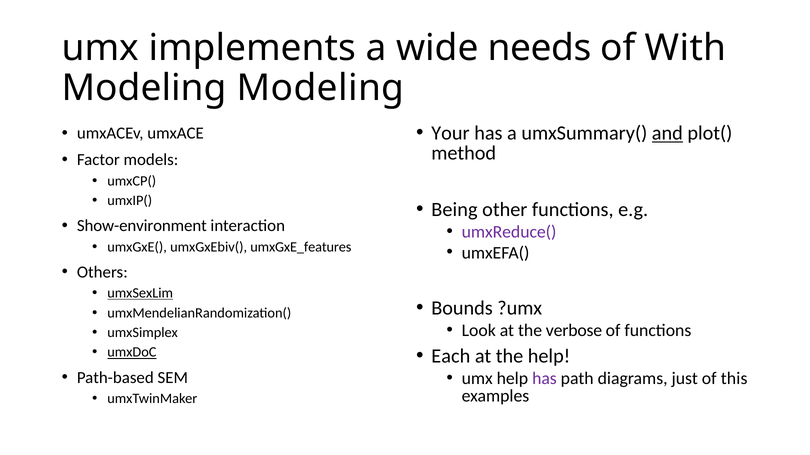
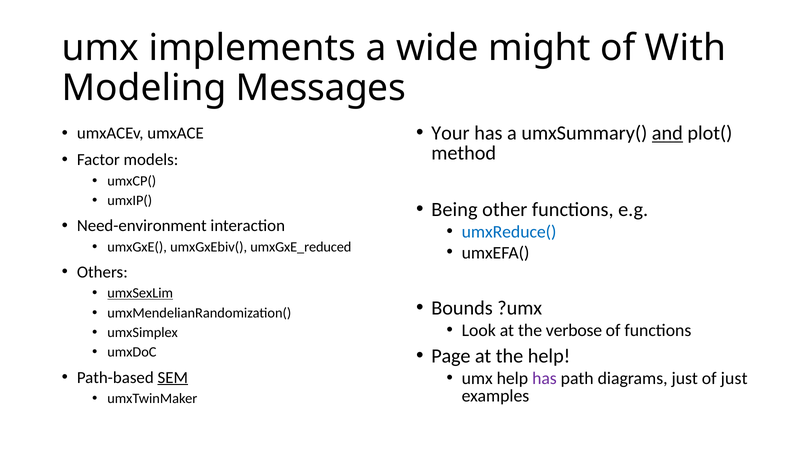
needs: needs -> might (539, 48)
Modeling Modeling: Modeling -> Messages (321, 88)
Show-environment: Show-environment -> Need-environment (142, 226)
umxReduce( colour: purple -> blue (509, 232)
umxGxE_features: umxGxE_features -> umxGxE_reduced (301, 247)
umxDoC underline: present -> none (132, 353)
Each: Each -> Page (451, 357)
SEM underline: none -> present (173, 378)
of this: this -> just (734, 379)
